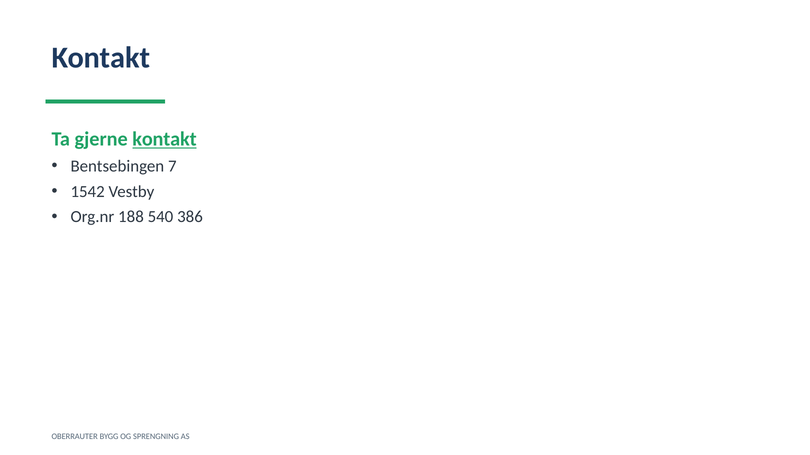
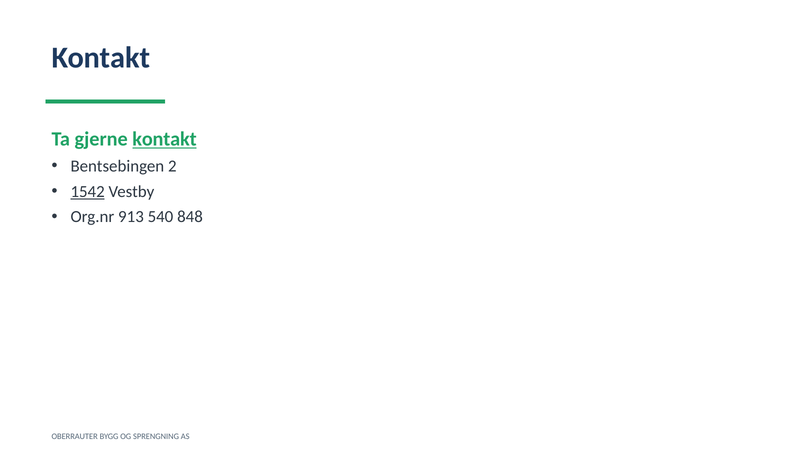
7: 7 -> 2 (172, 167)
1542 underline: none -> present (88, 192)
188: 188 -> 913 (131, 217)
386: 386 -> 848 (190, 217)
